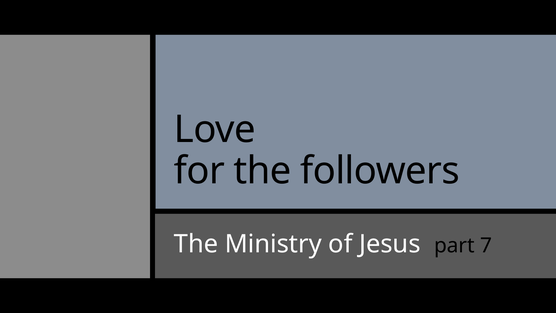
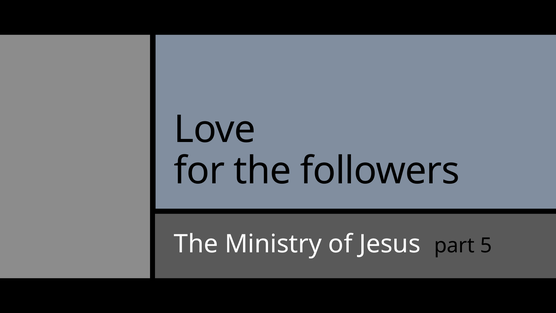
7: 7 -> 5 (486, 246)
